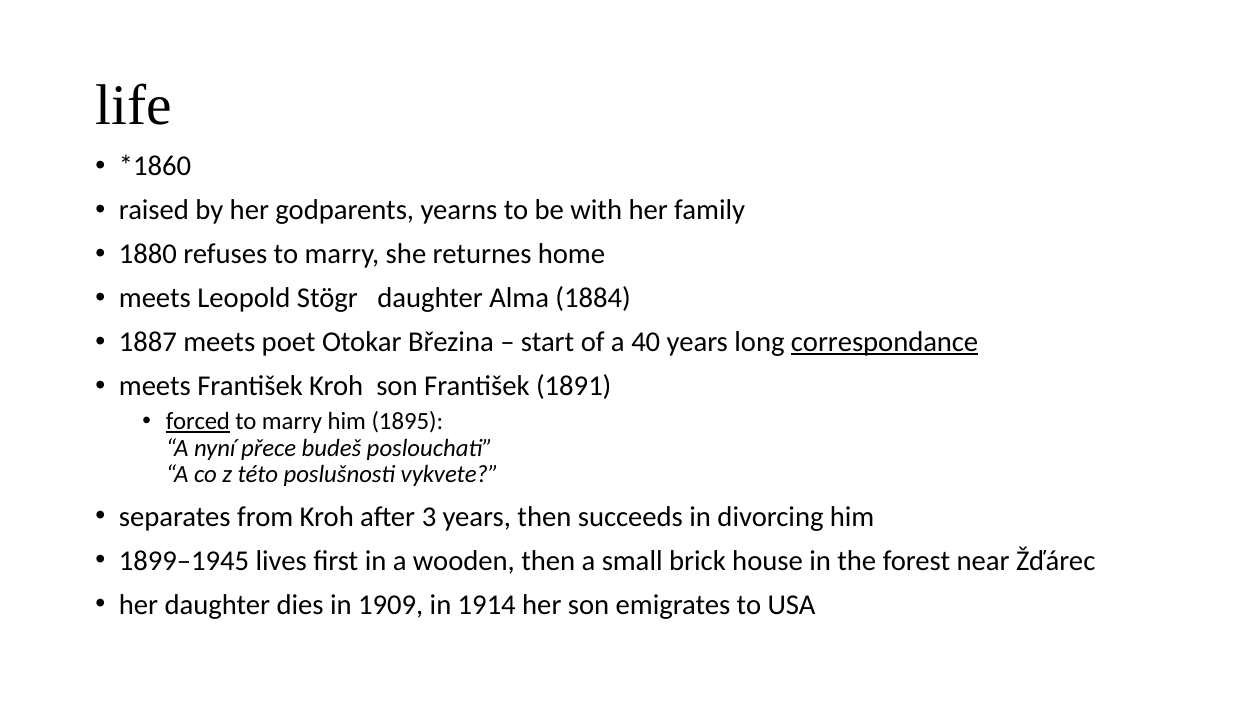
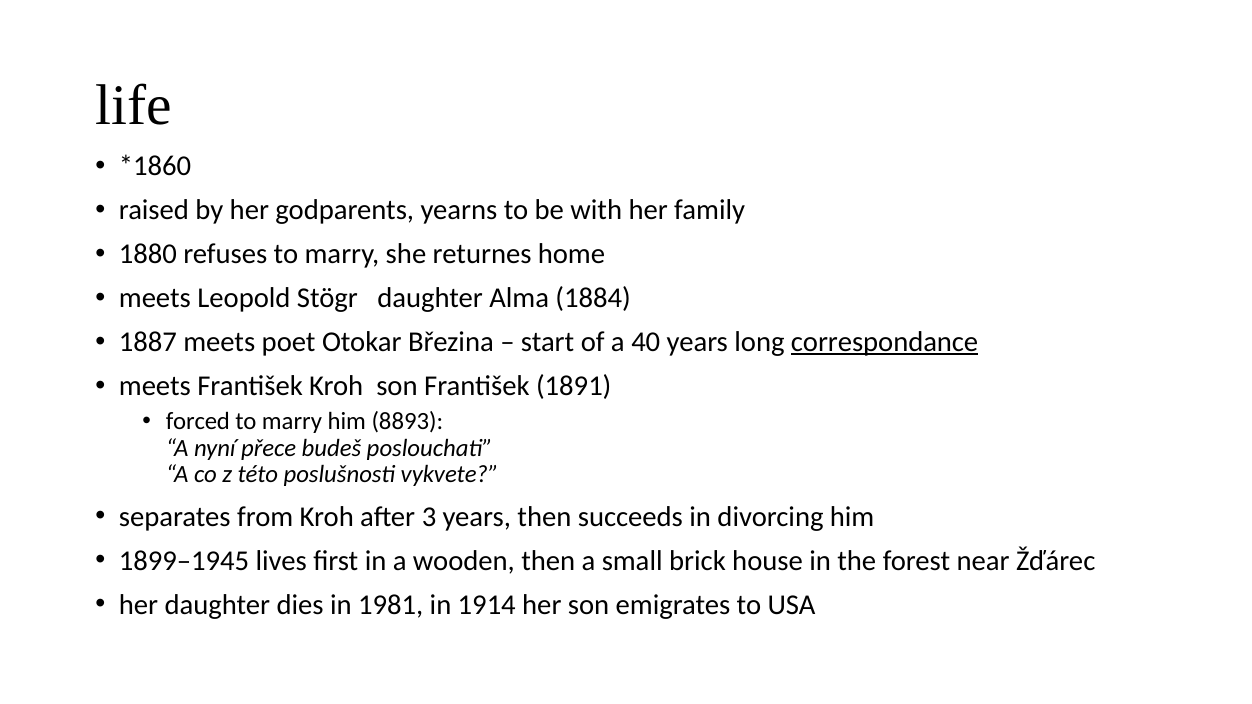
forced underline: present -> none (198, 421)
1895: 1895 -> 8893 (407, 421)
1909: 1909 -> 1981 (391, 605)
